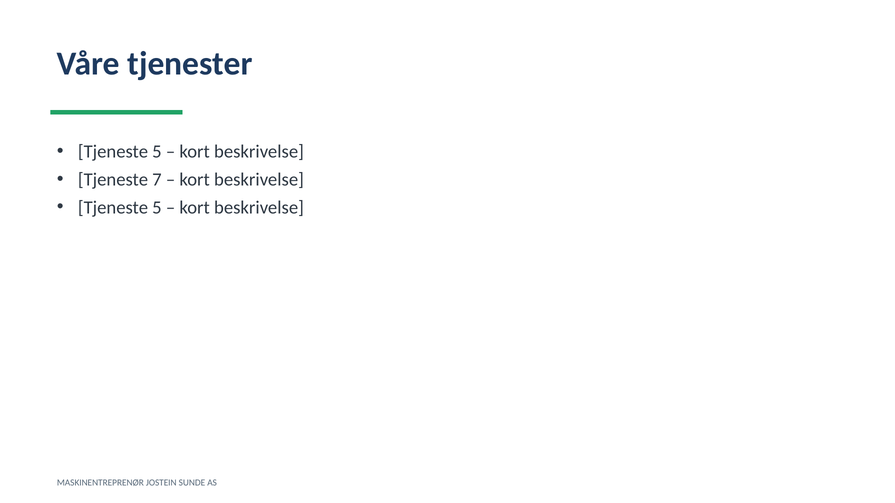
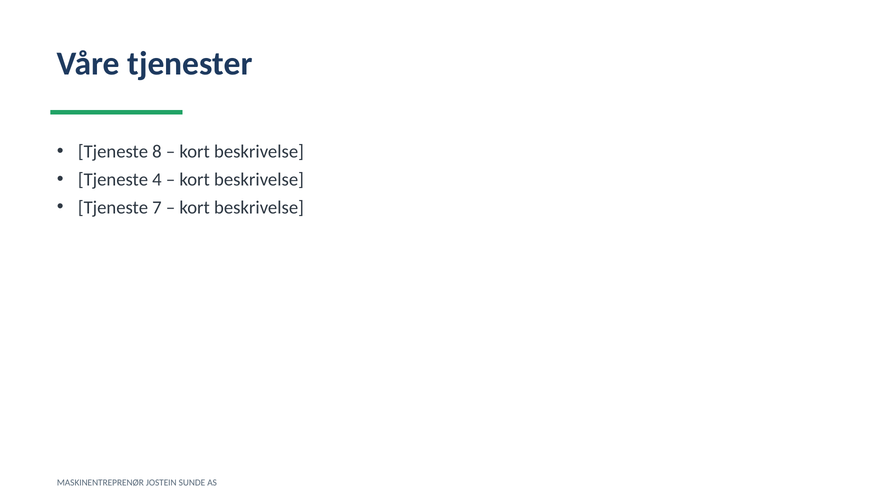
5: 5 -> 8 (157, 152)
7: 7 -> 4 (157, 180)
5: 5 -> 7 (157, 208)
